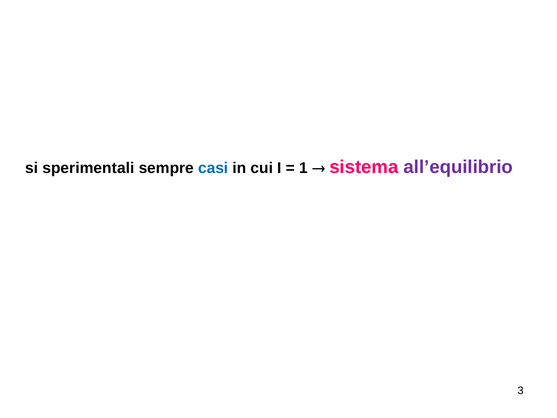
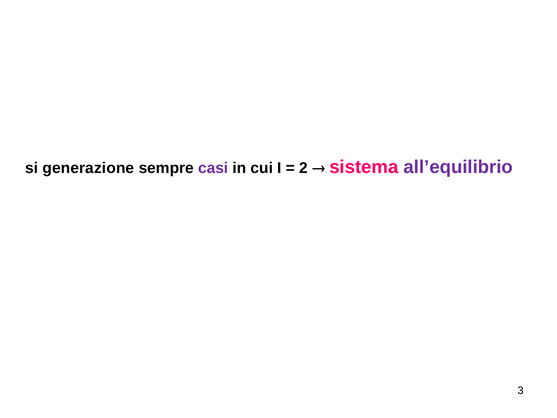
sperimentali: sperimentali -> generazione (88, 168)
casi colour: blue -> purple (213, 168)
1: 1 -> 2 (304, 168)
